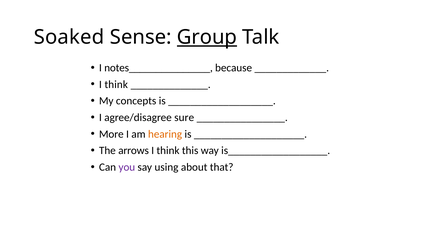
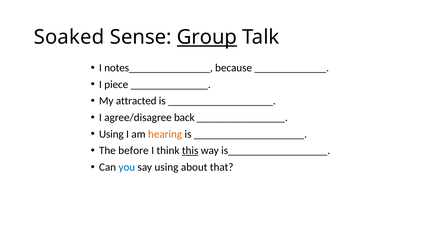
think: think -> piece (116, 84)
concepts: concepts -> attracted (136, 101)
sure: sure -> back (184, 118)
More: More -> Using (111, 134)
arrows: arrows -> before (133, 151)
this underline: none -> present (190, 151)
you colour: purple -> blue (127, 167)
